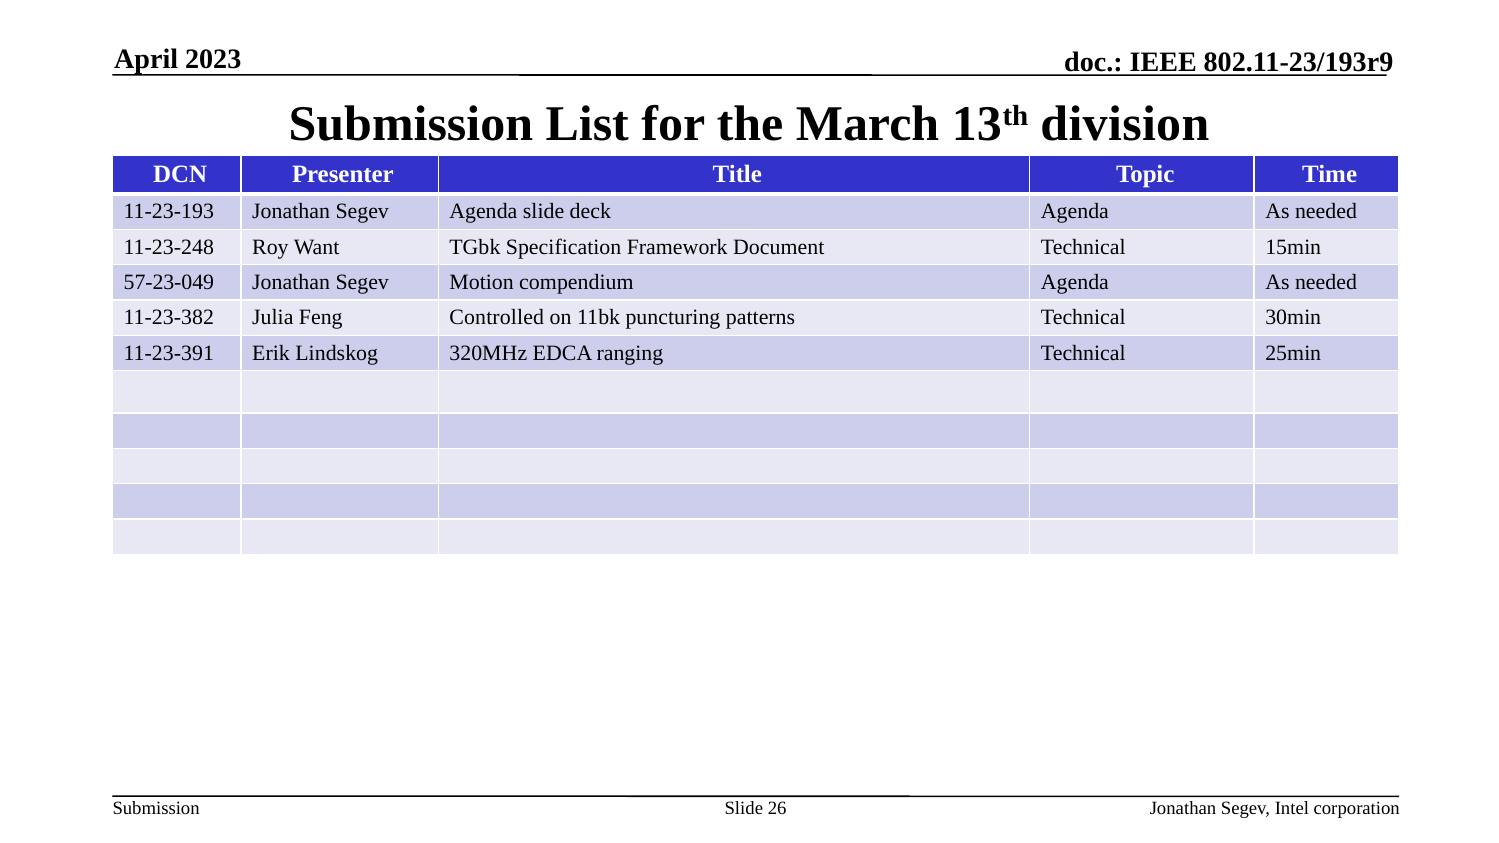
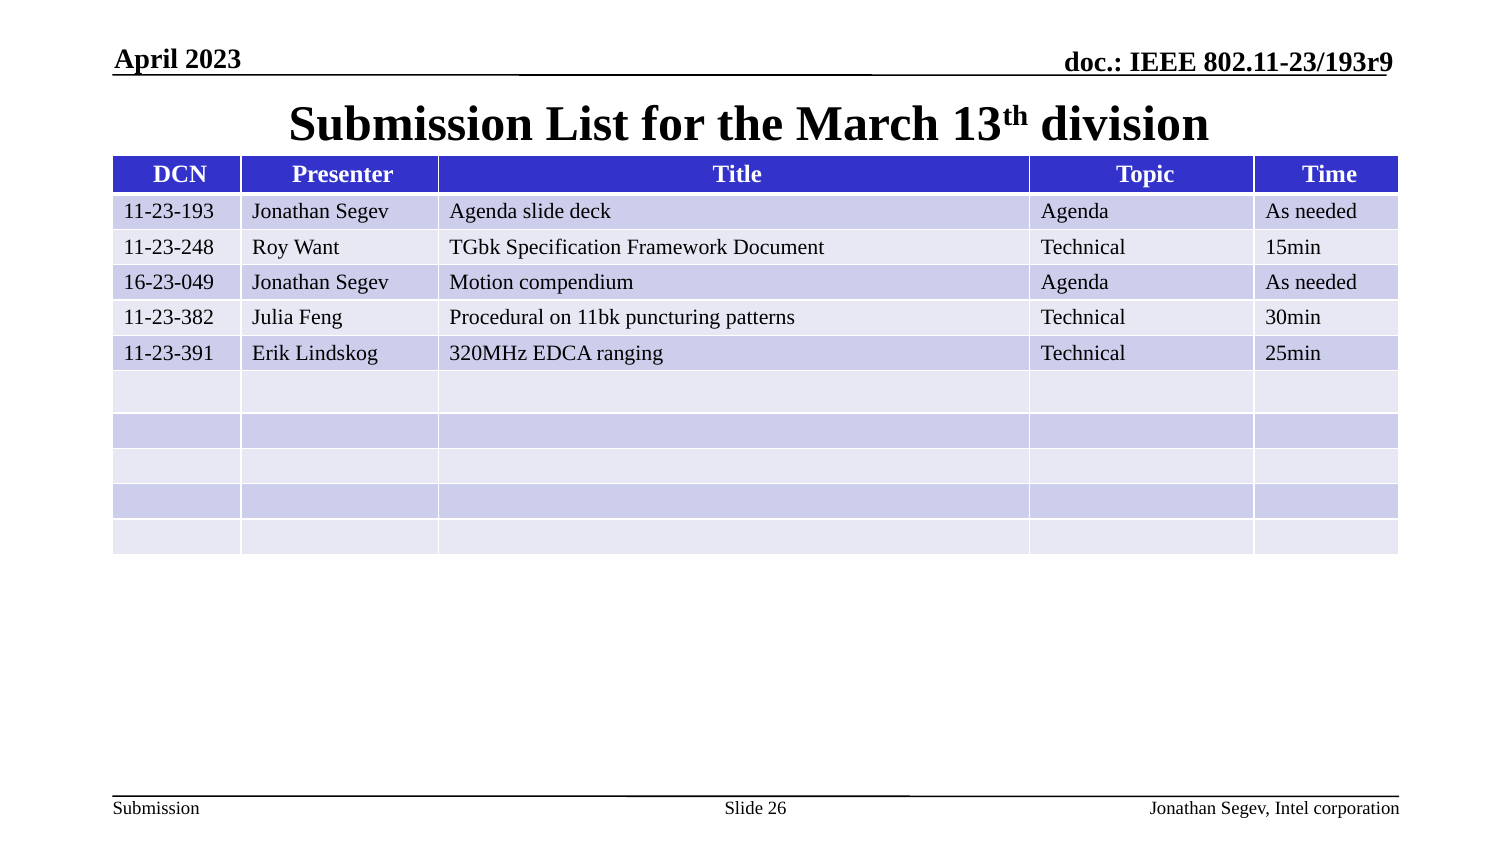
57-23-049: 57-23-049 -> 16-23-049 (169, 282)
Controlled: Controlled -> Procedural (497, 318)
